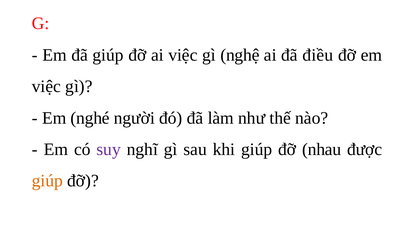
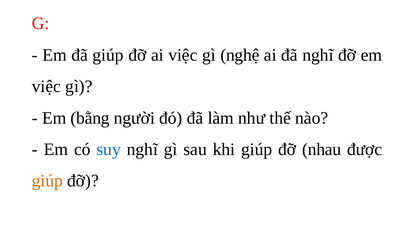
đã điều: điều -> nghĩ (318, 55)
nghé: nghé -> bằng (90, 118)
suy colour: purple -> blue (109, 150)
